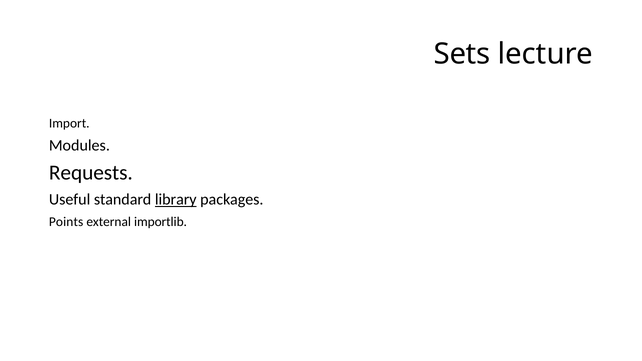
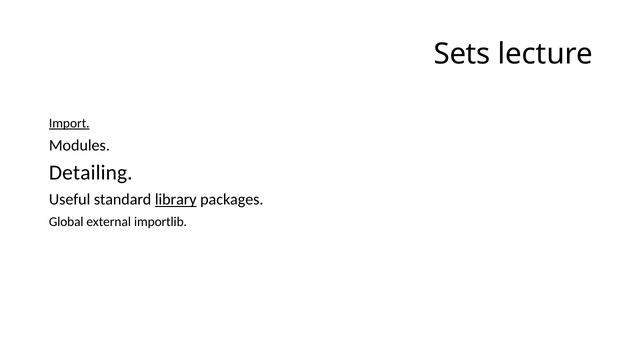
Import underline: none -> present (69, 123)
Requests: Requests -> Detailing (91, 173)
Points: Points -> Global (66, 222)
